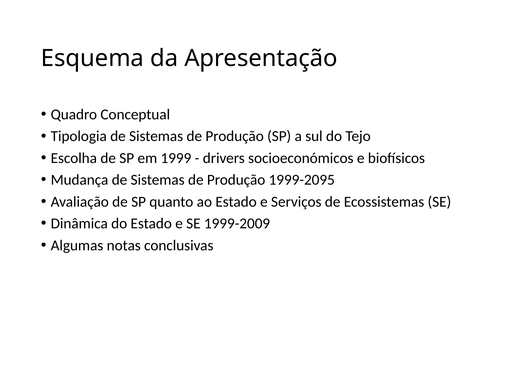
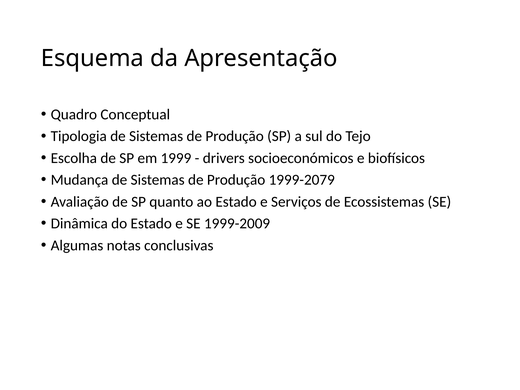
1999-2095: 1999-2095 -> 1999-2079 (302, 180)
